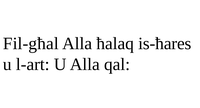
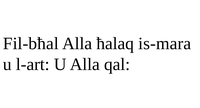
Fil-għal: Fil-għal -> Fil-bħal (31, 43)
is-ħares: is-ħares -> is-mara (165, 43)
